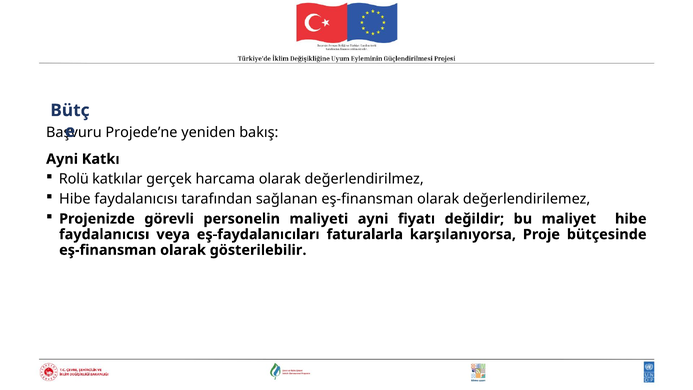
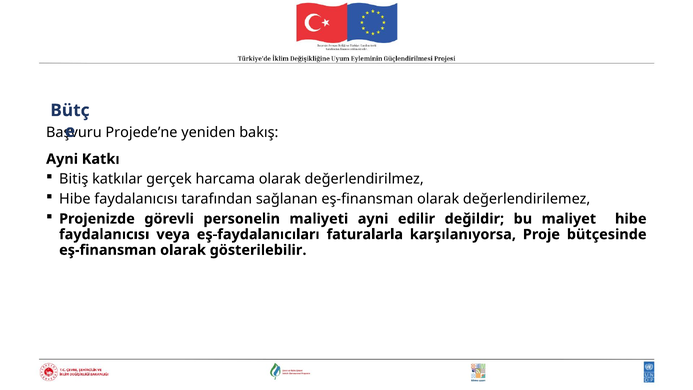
Rolü: Rolü -> Bitiş (74, 179)
fiyatı: fiyatı -> edilir (416, 219)
